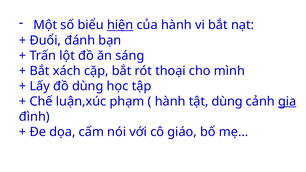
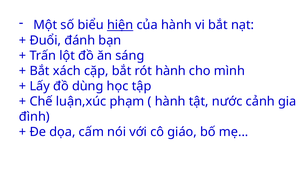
rót thoại: thoại -> hành (171, 71)
tật dùng: dùng -> nước (227, 102)
gia underline: present -> none (287, 102)
